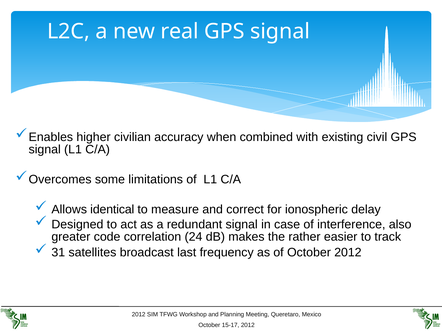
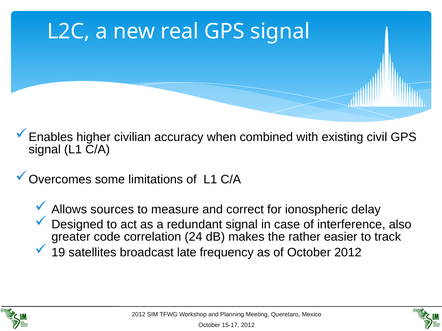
identical: identical -> sources (112, 210)
31: 31 -> 19 (58, 253)
last: last -> late (187, 253)
